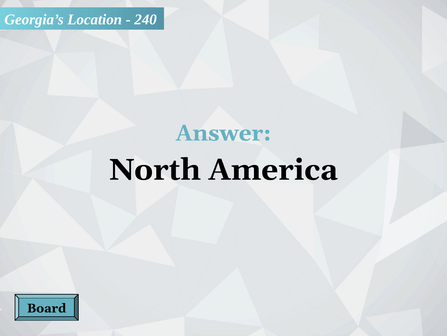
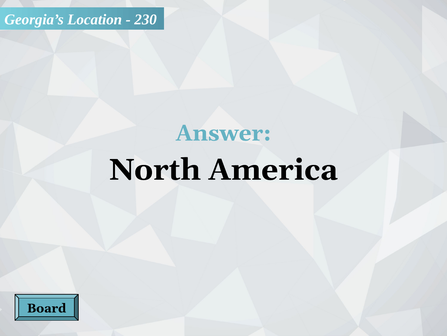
240: 240 -> 230 (146, 19)
